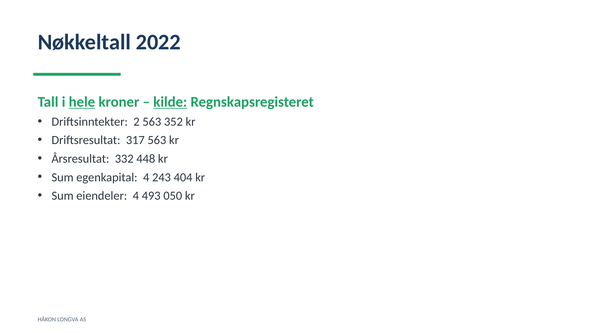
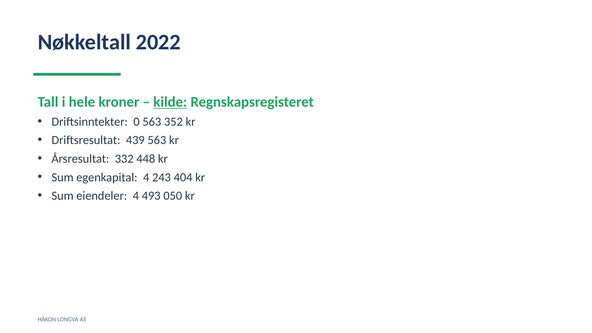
hele underline: present -> none (82, 102)
2: 2 -> 0 (137, 122)
317: 317 -> 439 (135, 140)
